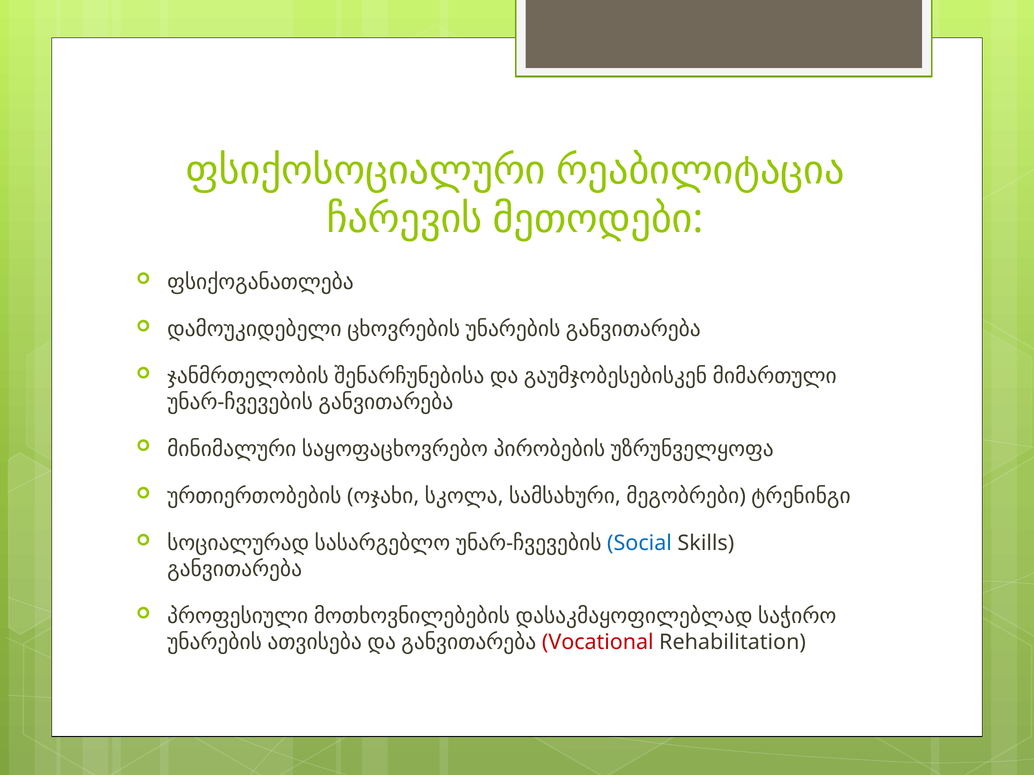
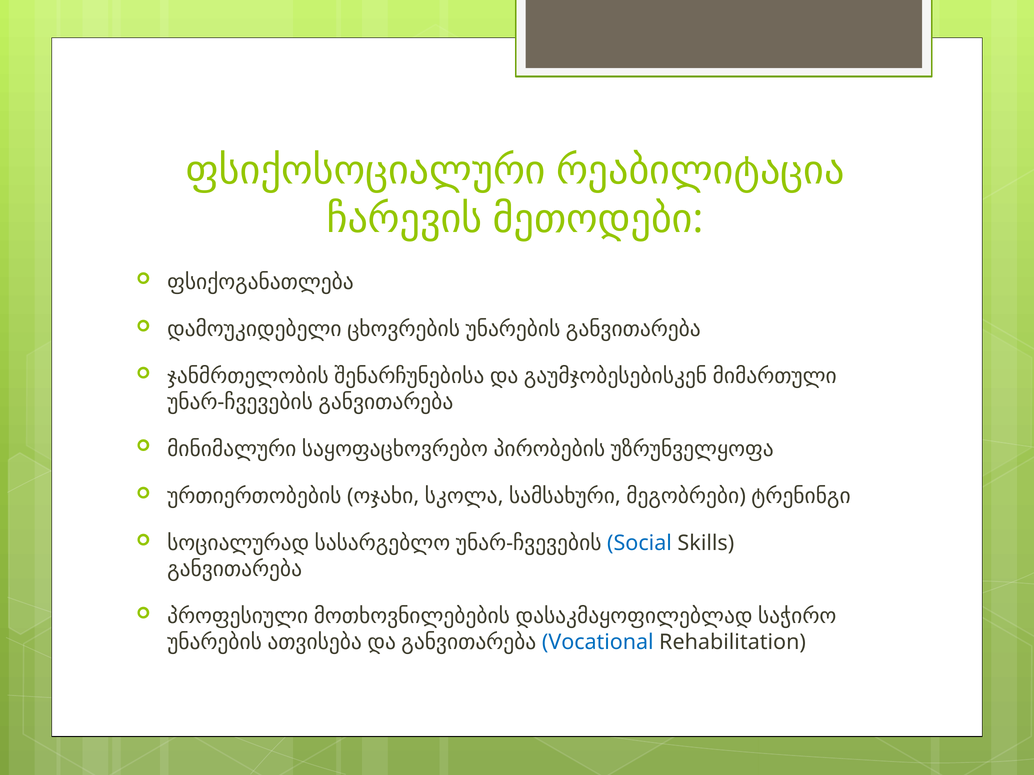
Vocational colour: red -> blue (598, 643)
